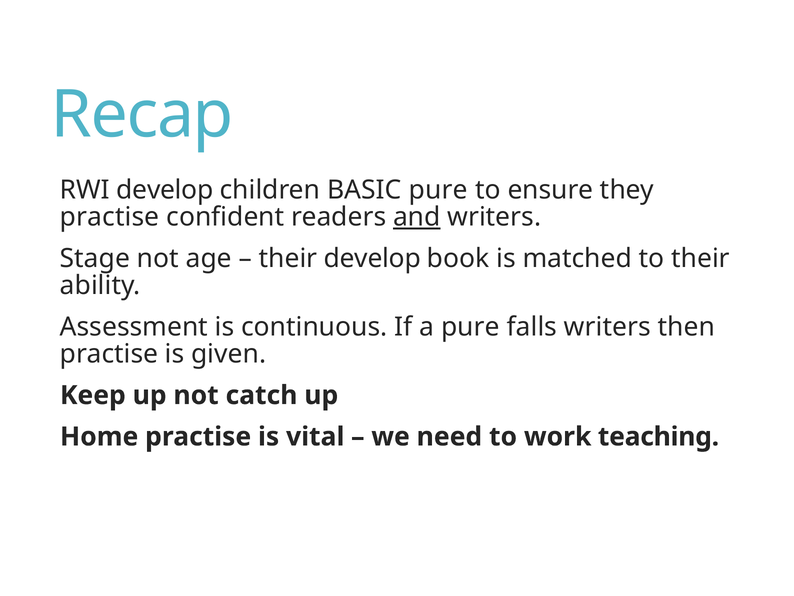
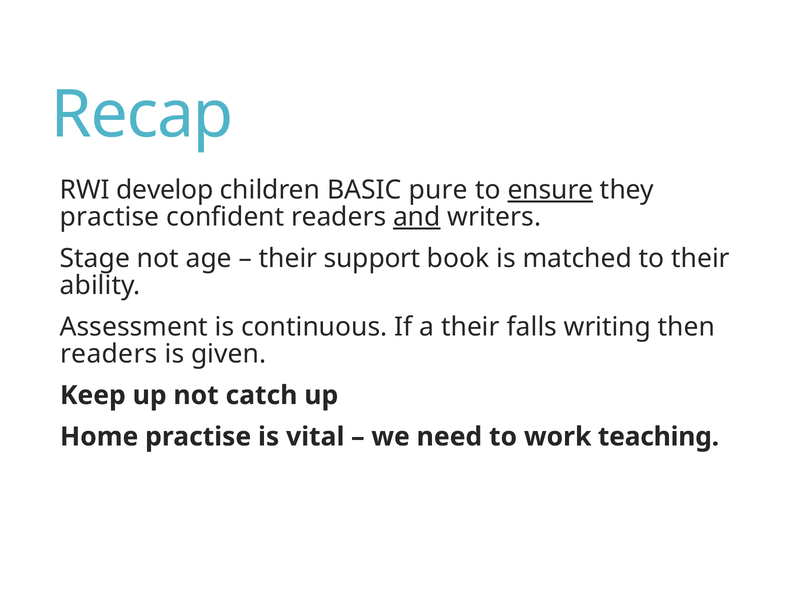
ensure underline: none -> present (550, 190)
their develop: develop -> support (372, 258)
a pure: pure -> their (470, 327)
falls writers: writers -> writing (607, 327)
practise: practise -> readers (109, 354)
